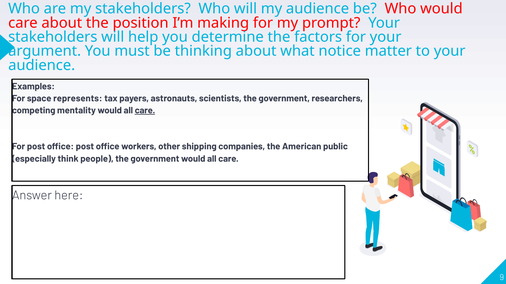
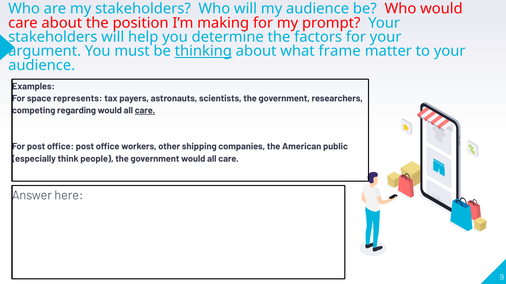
thinking underline: none -> present (203, 51)
notice: notice -> frame (340, 51)
mentality: mentality -> regarding (77, 111)
